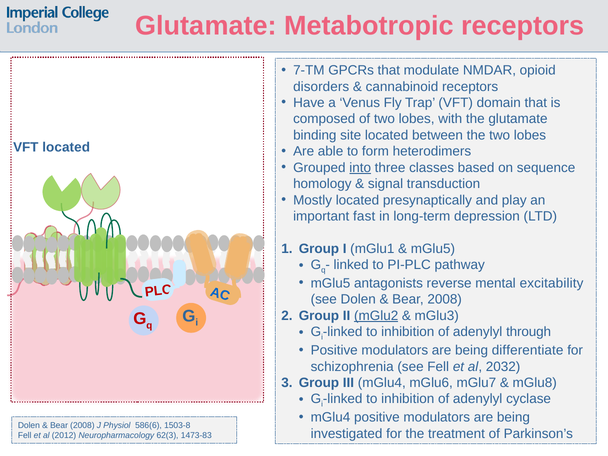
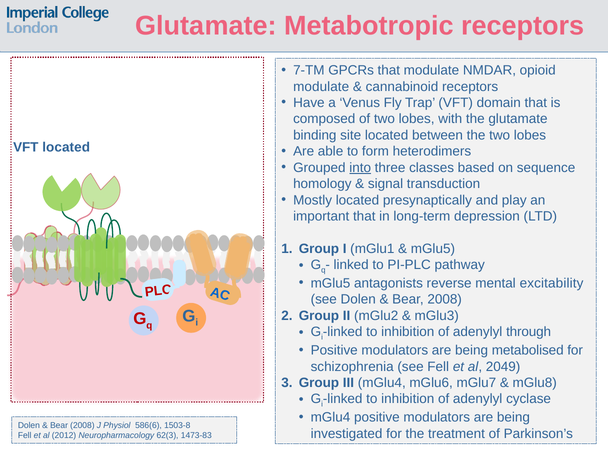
disorders: disorders -> modulate (321, 87)
important fast: fast -> that (364, 216)
mGlu2 underline: present -> none (376, 316)
differentiate: differentiate -> metabolised (528, 350)
2032: 2032 -> 2049 (503, 367)
